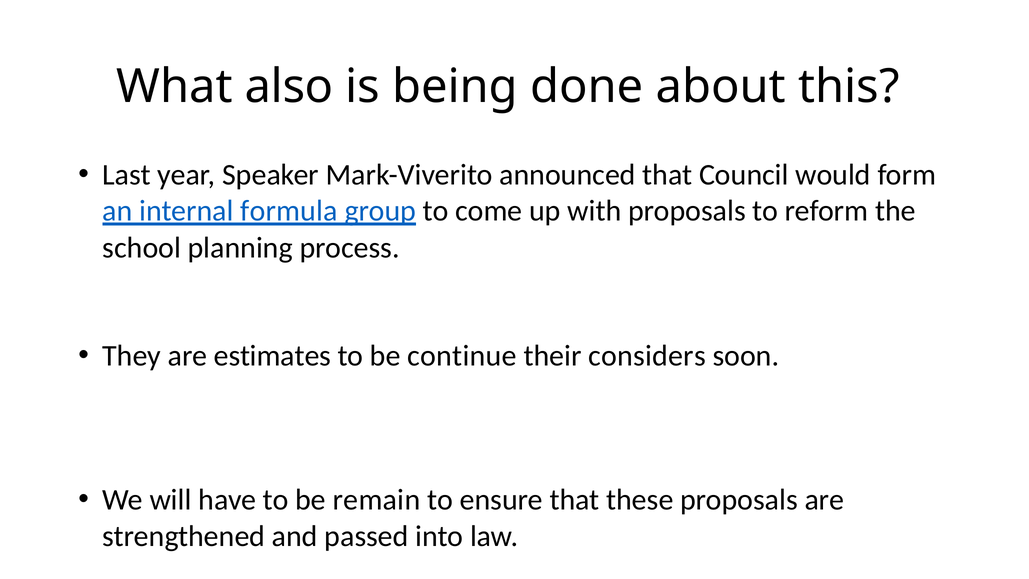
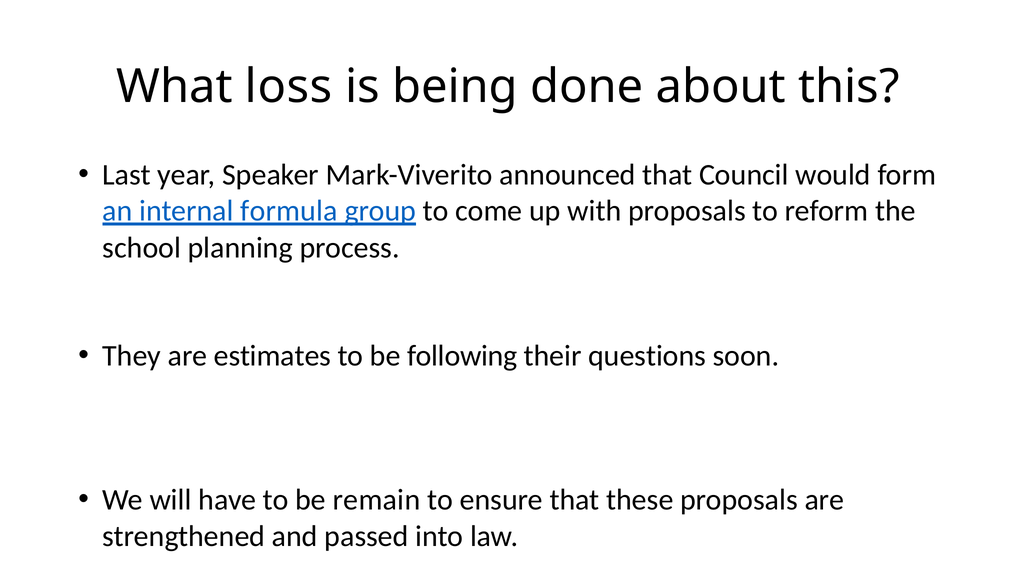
also: also -> loss (289, 86)
continue: continue -> following (462, 356)
considers: considers -> questions (647, 356)
